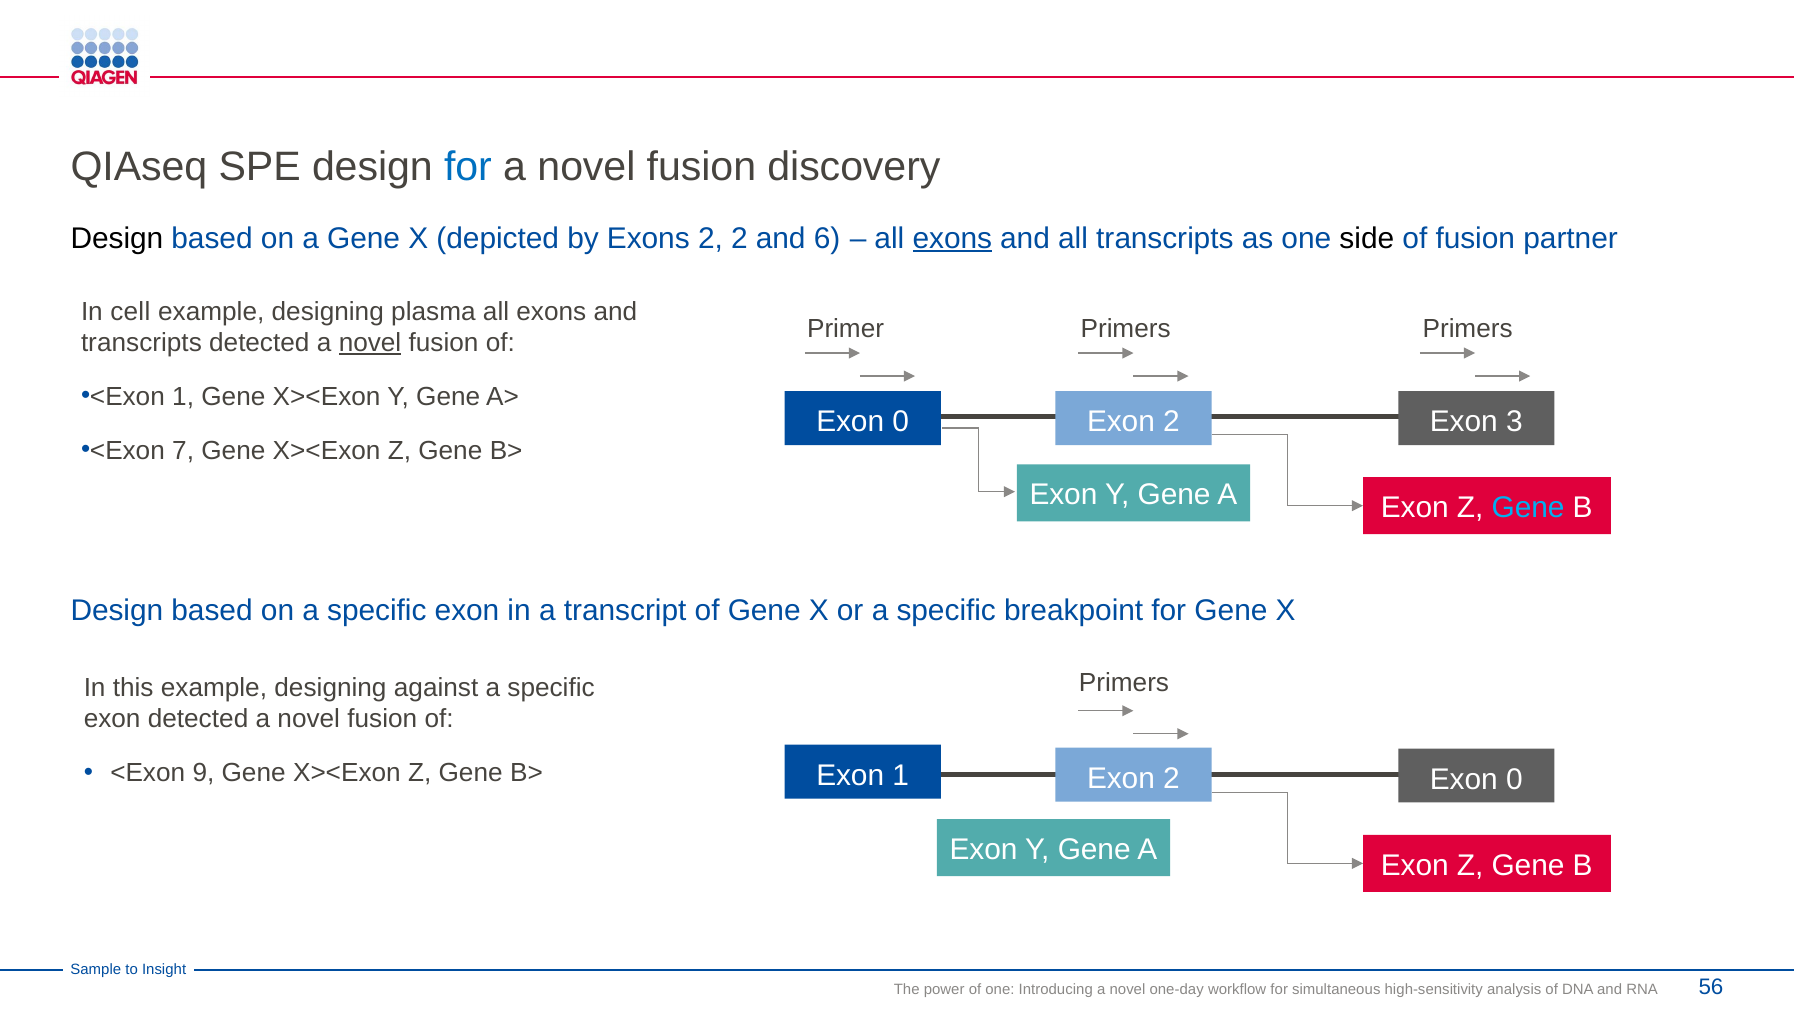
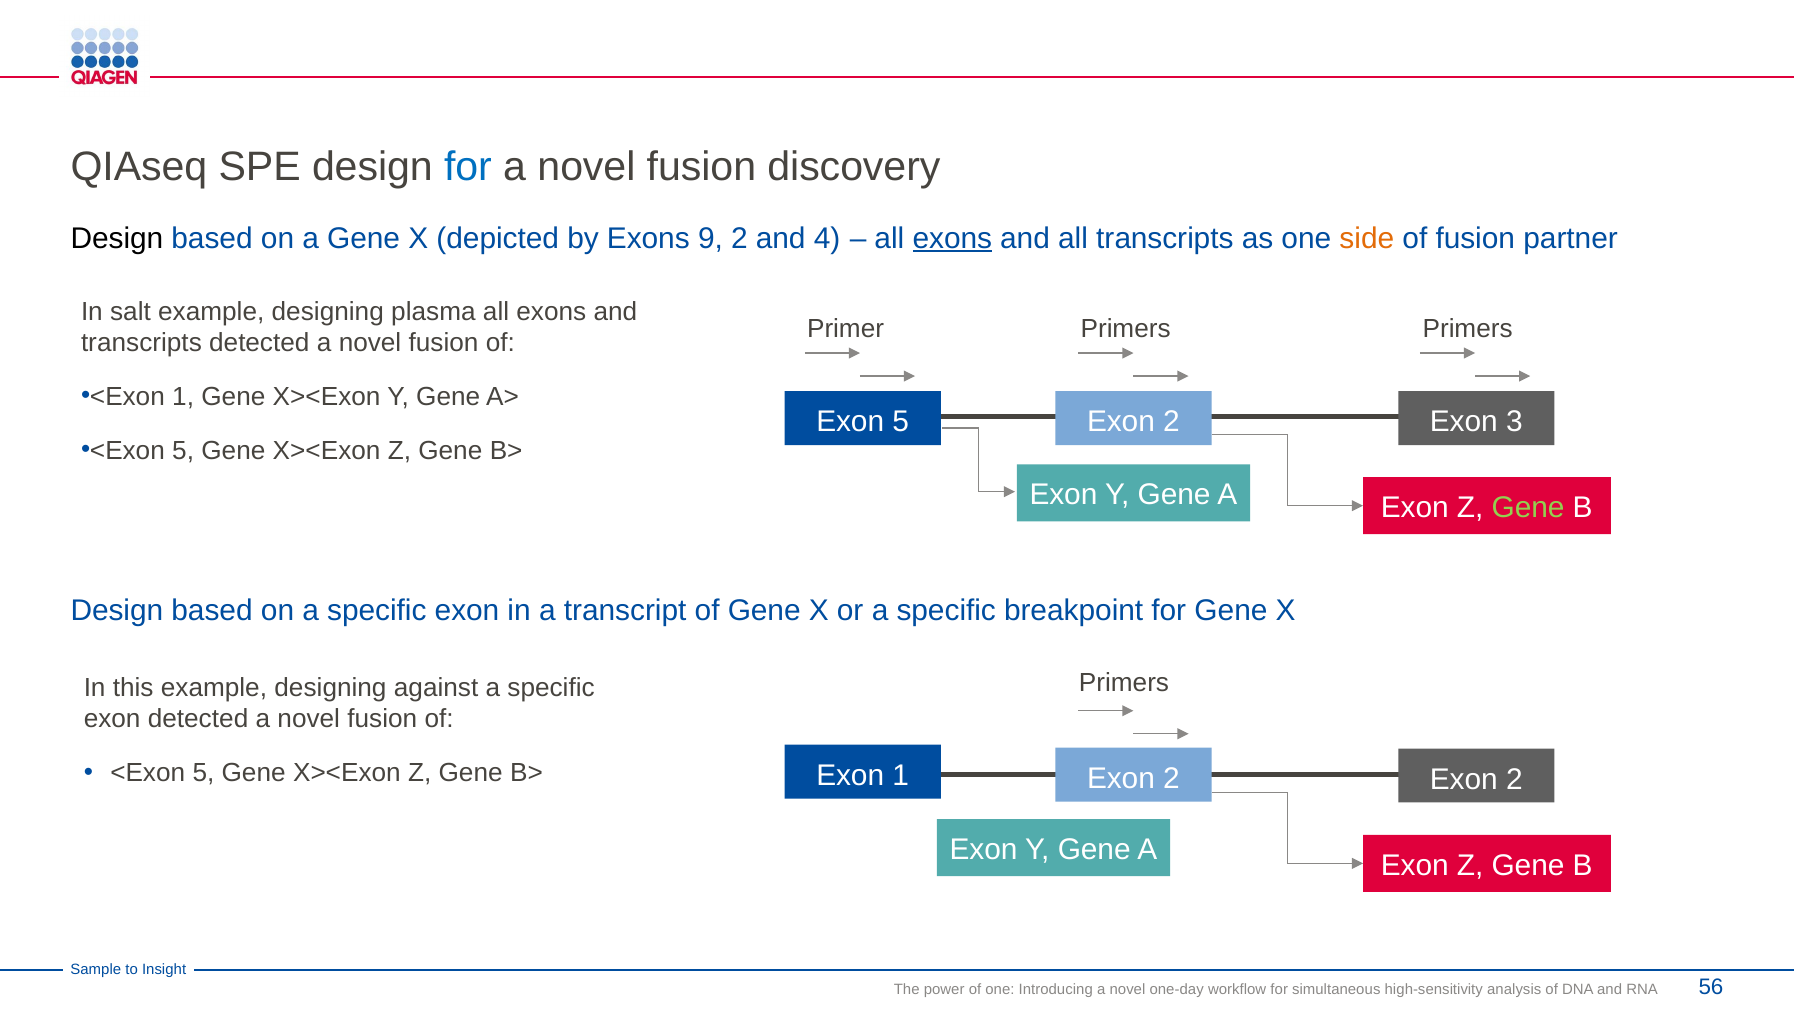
Exons 2: 2 -> 9 (710, 238)
6: 6 -> 4 (827, 238)
side colour: black -> orange (1367, 238)
cell: cell -> salt (130, 311)
novel underline: present -> none (370, 343)
0: 0 -> 5 (901, 422)
7: 7 -> 5 (183, 450)
Gene colour: light blue -> light green (1528, 508)
<Exon 9: 9 -> 5 (203, 773)
2 Exon 0: 0 -> 2 (1514, 779)
